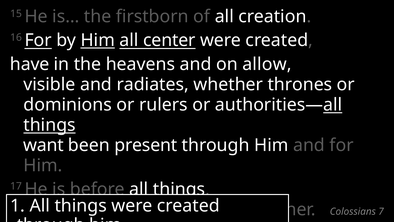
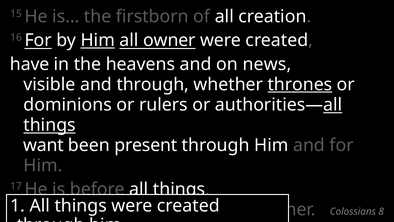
center: center -> owner (169, 40)
allow: allow -> news (267, 64)
and radiates: radiates -> through (153, 84)
thrones underline: none -> present (300, 84)
7: 7 -> 8 (381, 211)
